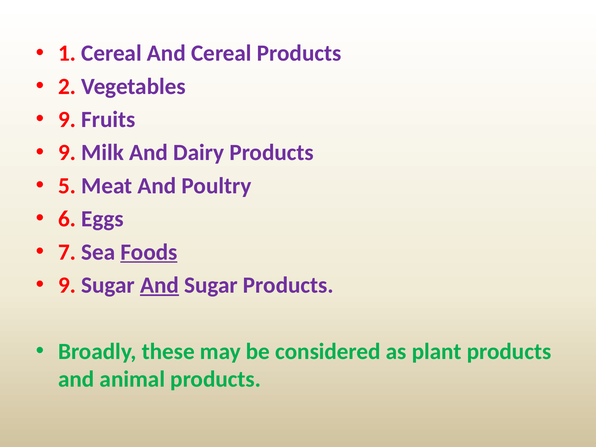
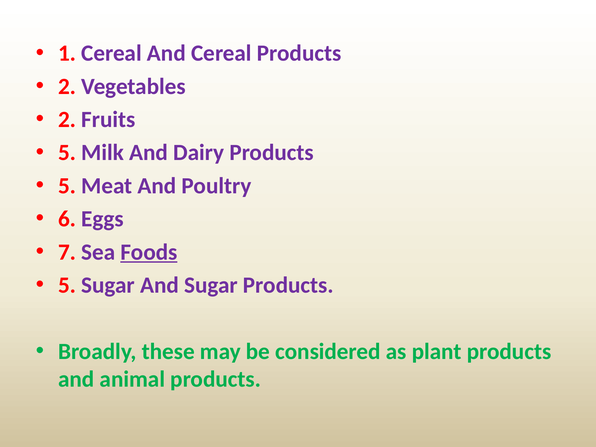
9: 9 -> 2 (67, 120)
9: 9 -> 5 (67, 153)
9: 9 -> 5 (67, 285)
And underline: present -> none (159, 285)
